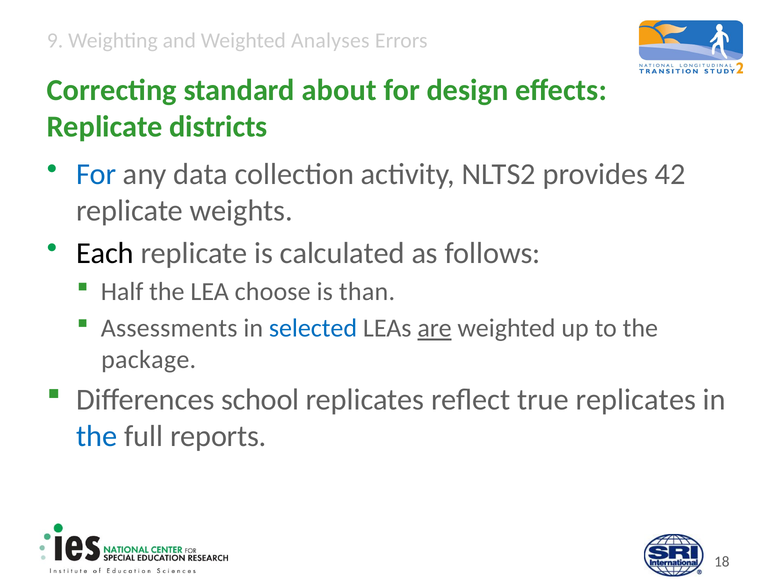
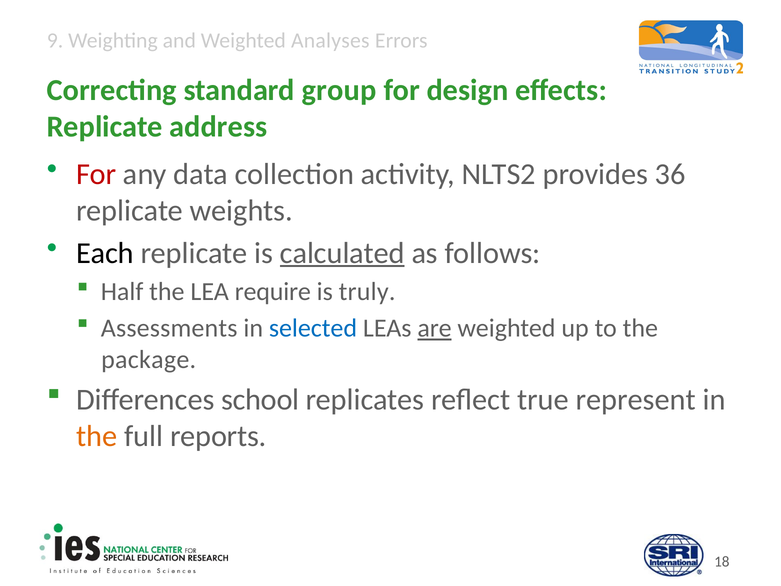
about: about -> group (339, 90)
districts: districts -> address (218, 127)
For colour: blue -> red (96, 174)
42: 42 -> 36 (670, 174)
calculated underline: none -> present (342, 253)
choose: choose -> require (273, 292)
than: than -> truly (367, 292)
true replicates: replicates -> represent (636, 400)
the colour: blue -> orange (97, 436)
